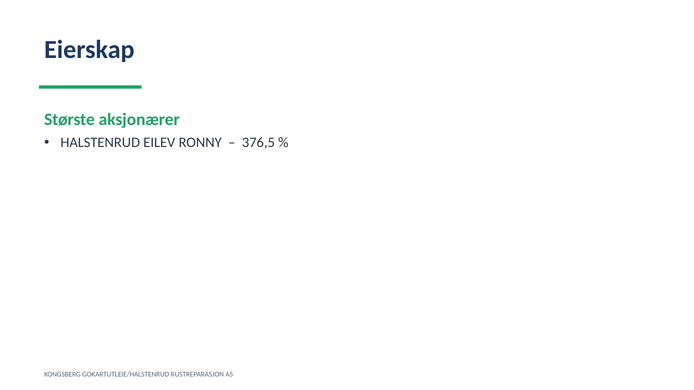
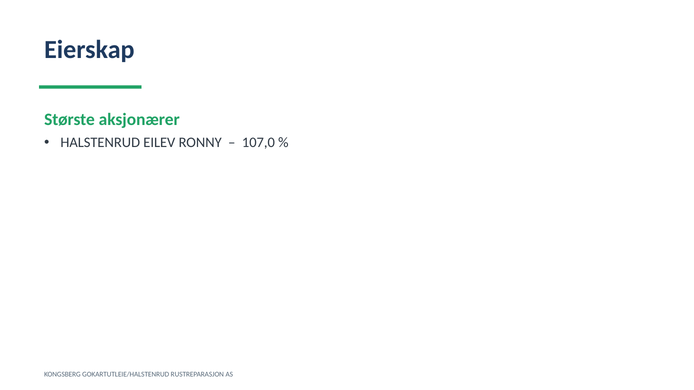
376,5: 376,5 -> 107,0 (258, 143)
